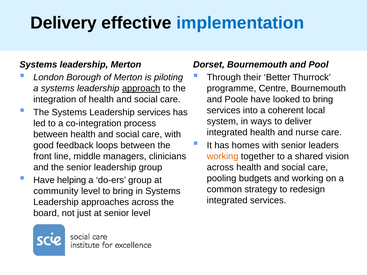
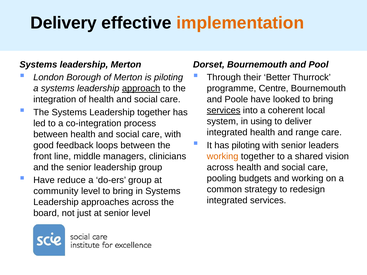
implementation colour: blue -> orange (240, 23)
services underline: none -> present (224, 111)
Leadership services: services -> together (154, 112)
ways: ways -> using (261, 122)
nurse: nurse -> range (307, 133)
has homes: homes -> piloting (246, 145)
helping: helping -> reduce (71, 180)
